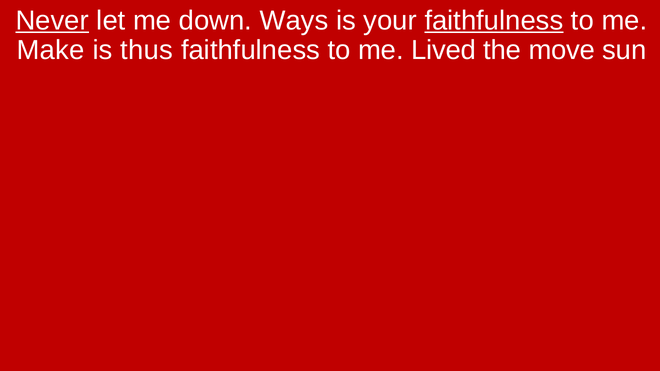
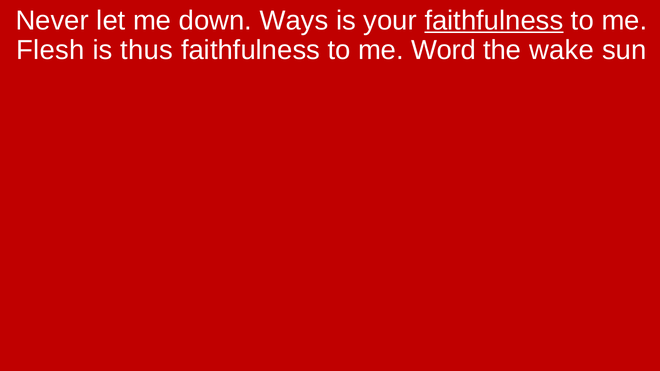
Never underline: present -> none (52, 20)
Make: Make -> Flesh (51, 50)
Lived: Lived -> Word (444, 50)
move: move -> wake (562, 50)
